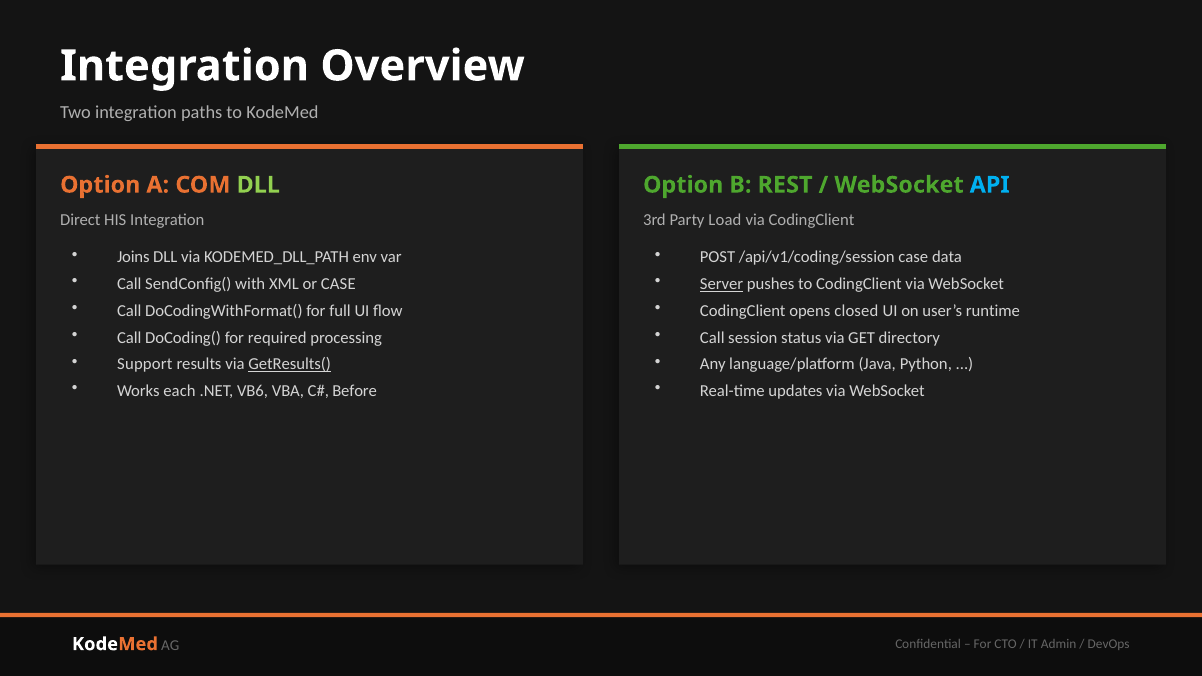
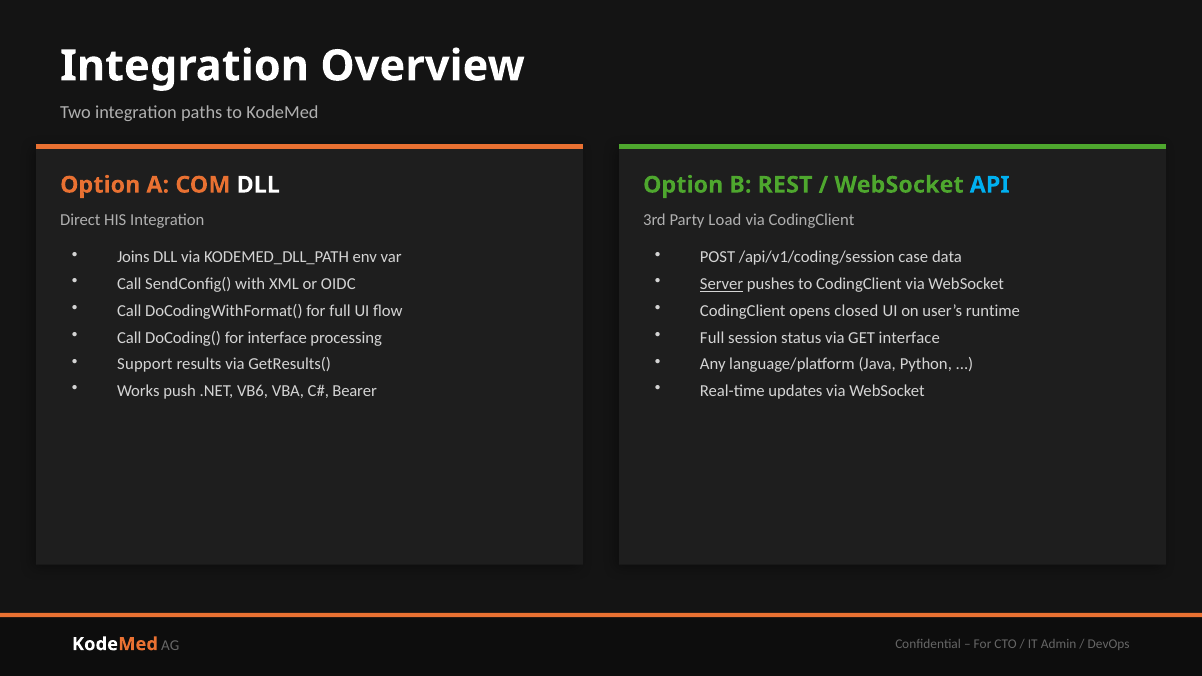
DLL colour: light green -> white (258, 185)
or CASE: CASE -> OIDC (338, 284)
for required: required -> interface (277, 338)
Call: Call -> Full (712, 338)
GET directory: directory -> interface (909, 338)
GetResults( underline: present -> none (290, 364)
each: each -> push (180, 391)
Before: Before -> Bearer (355, 391)
